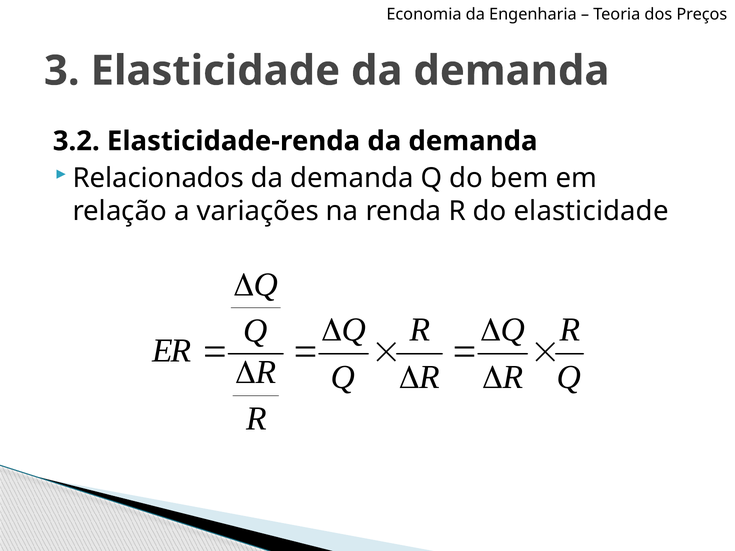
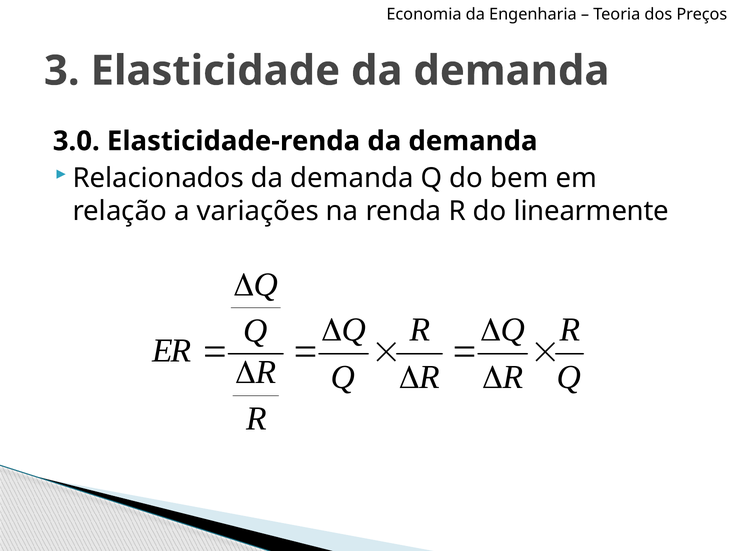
3.2: 3.2 -> 3.0 (76, 141)
do elasticidade: elasticidade -> linearmente (591, 211)
